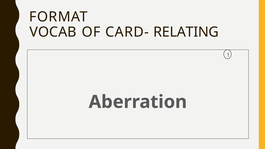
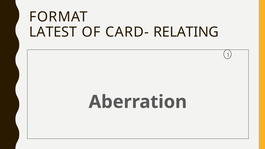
VOCAB: VOCAB -> LATEST (53, 32)
